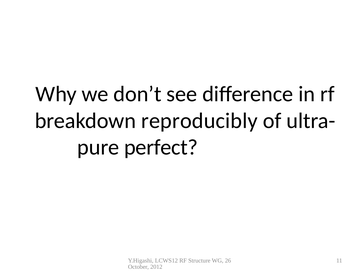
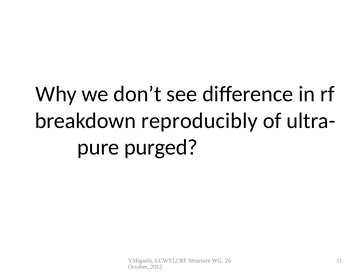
perfect: perfect -> purged (161, 147)
